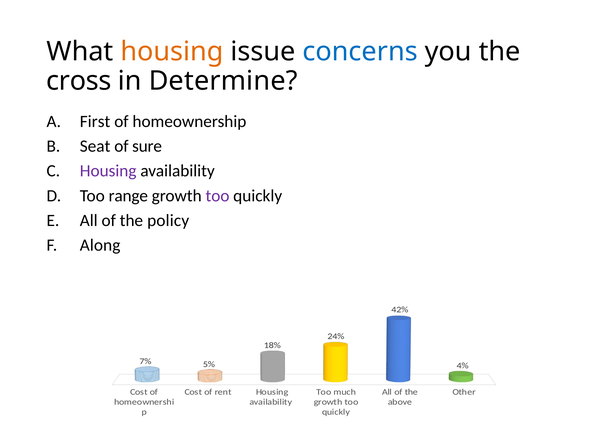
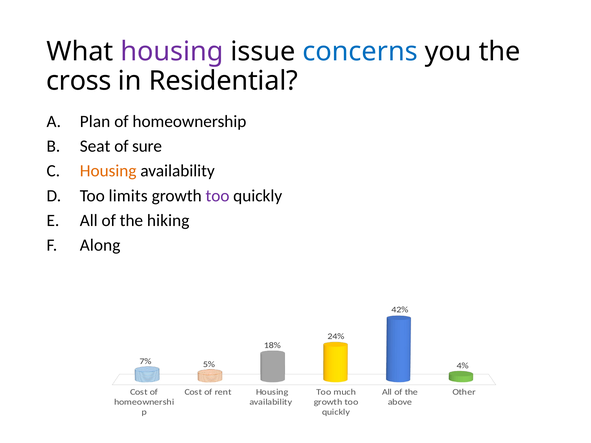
housing colour: orange -> purple (172, 52)
Determine: Determine -> Residential (223, 81)
First: First -> Plan (95, 121)
Housing colour: purple -> orange (108, 171)
range: range -> limits (128, 196)
policy: policy -> hiking (168, 221)
